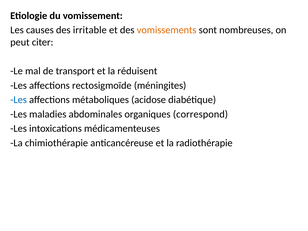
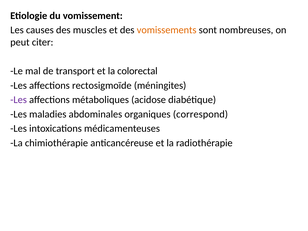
irritable: irritable -> muscles (90, 30)
réduisent: réduisent -> colorectal (137, 71)
Les colour: blue -> purple (19, 100)
